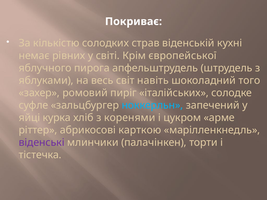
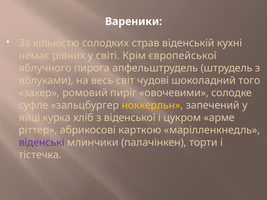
Покриває: Покриває -> Вареники (134, 22)
навіть: навіть -> чудові (153, 81)
італійських: італійських -> овочевими (174, 93)
ноккерльн colour: light blue -> yellow (152, 105)
коренями: коренями -> віденської (130, 118)
